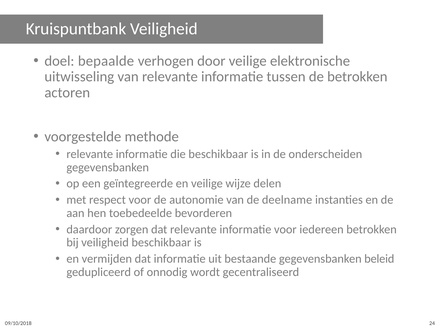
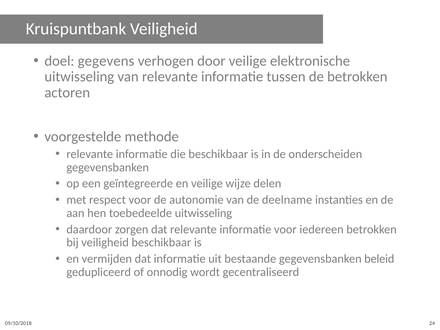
bepaalde: bepaalde -> gegevens (106, 61)
toebedeelde bevorderen: bevorderen -> uitwisseling (203, 213)
